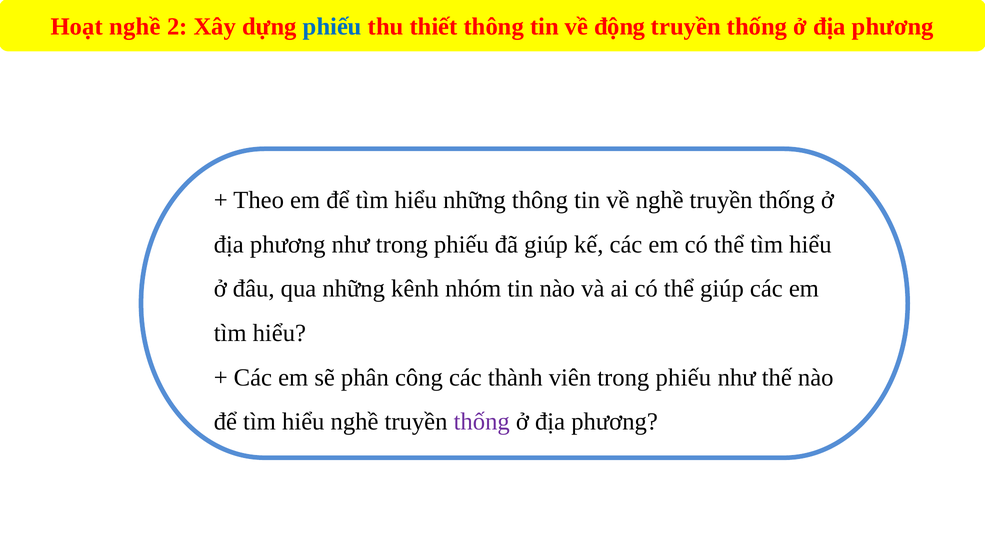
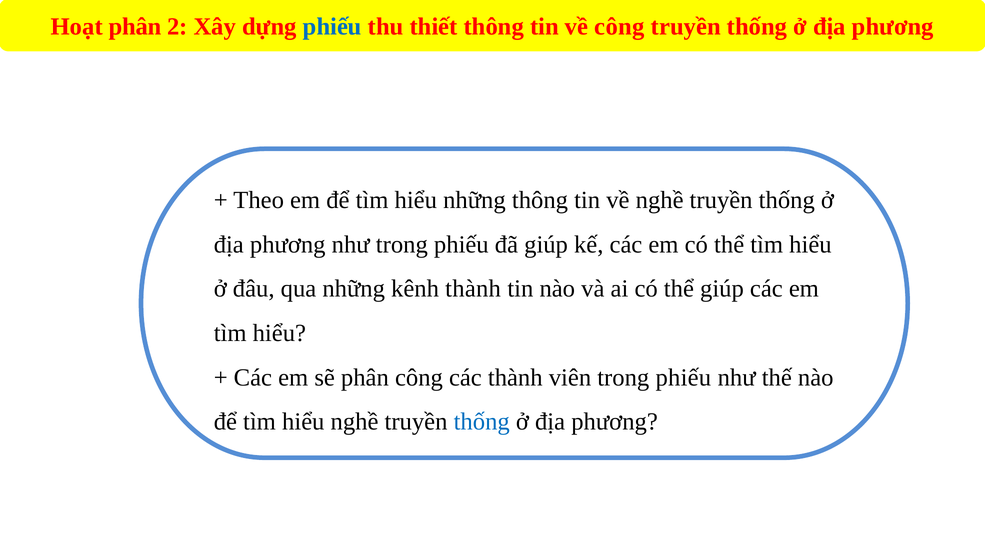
Hoạt nghề: nghề -> phân (135, 27)
về động: động -> công (619, 27)
kênh nhóm: nhóm -> thành (473, 289)
thống colour: purple -> blue (482, 422)
